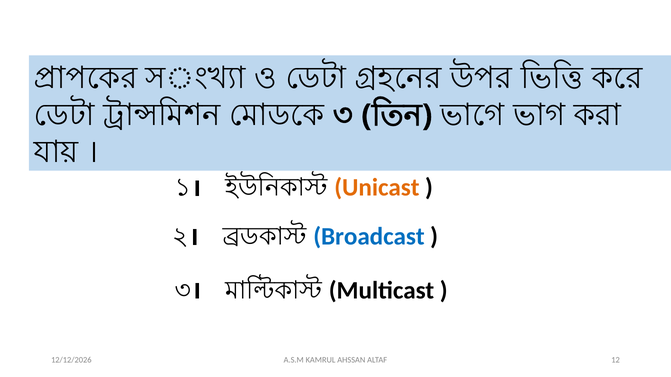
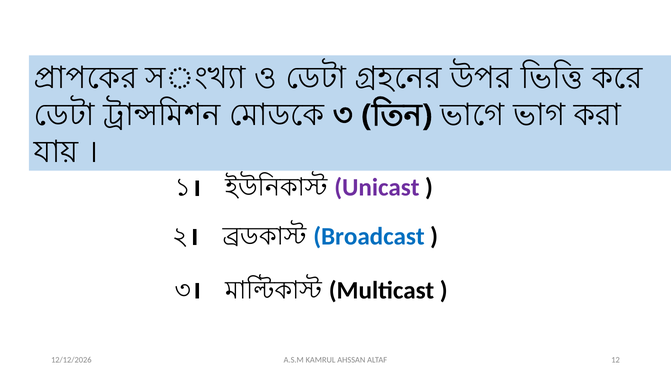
Unicast colour: orange -> purple (377, 188)
